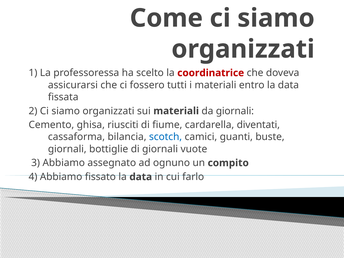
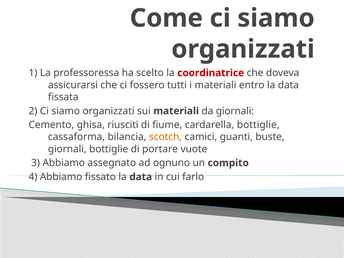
cardarella diventati: diventati -> bottiglie (258, 125)
scotch colour: blue -> orange (166, 137)
di giornali: giornali -> portare (160, 149)
